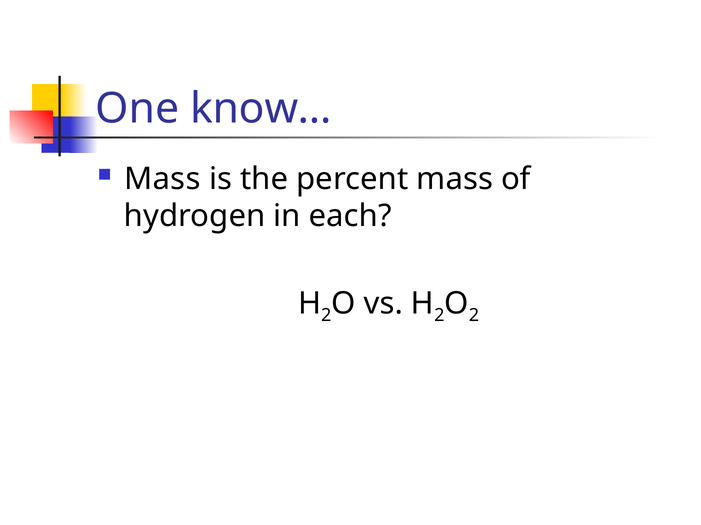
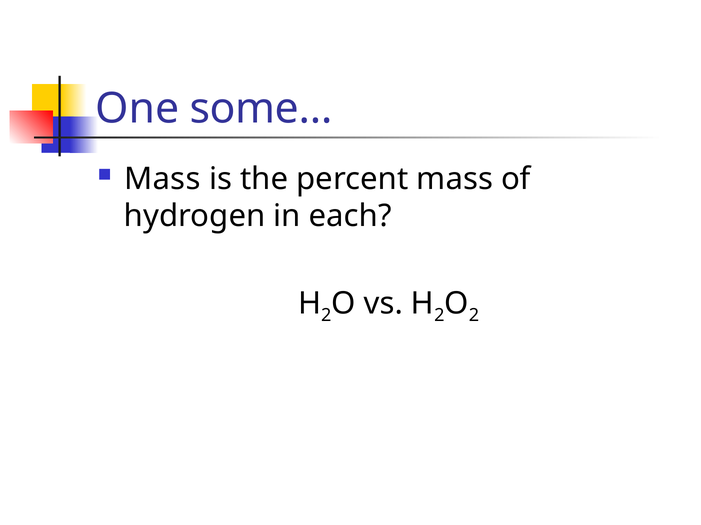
know…: know… -> some… (261, 109)
